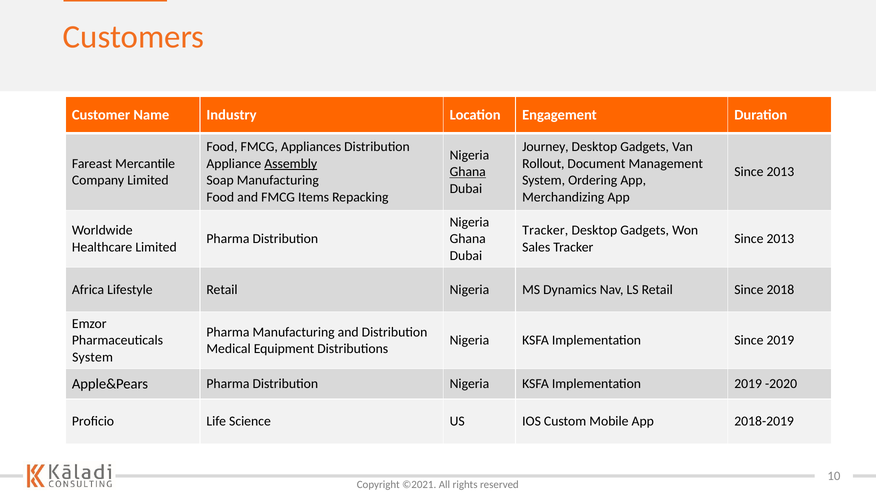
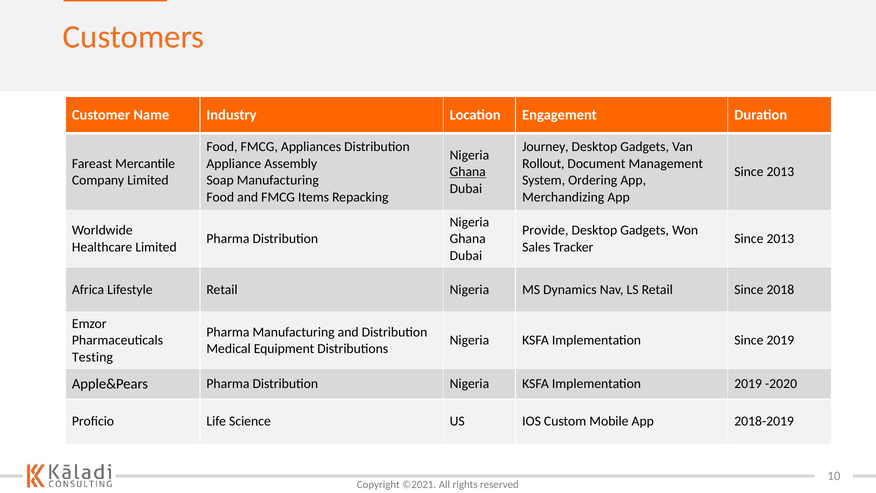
Assembly underline: present -> none (291, 164)
Tracker: Tracker -> Provide (545, 230)
System: System -> Testing (93, 357)
